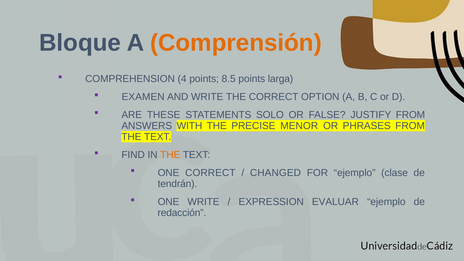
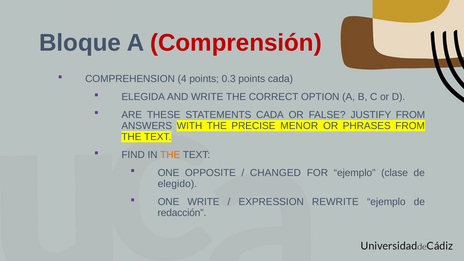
Comprensión colour: orange -> red (236, 43)
8.5: 8.5 -> 0.3 (229, 79)
points larga: larga -> cada (280, 79)
EXAMEN: EXAMEN -> ELEGIDA (143, 97)
STATEMENTS SOLO: SOLO -> CADA (270, 115)
ONE CORRECT: CORRECT -> OPPOSITE (210, 173)
tendrán: tendrán -> elegido (177, 184)
EVALUAR: EVALUAR -> REWRITE (335, 202)
